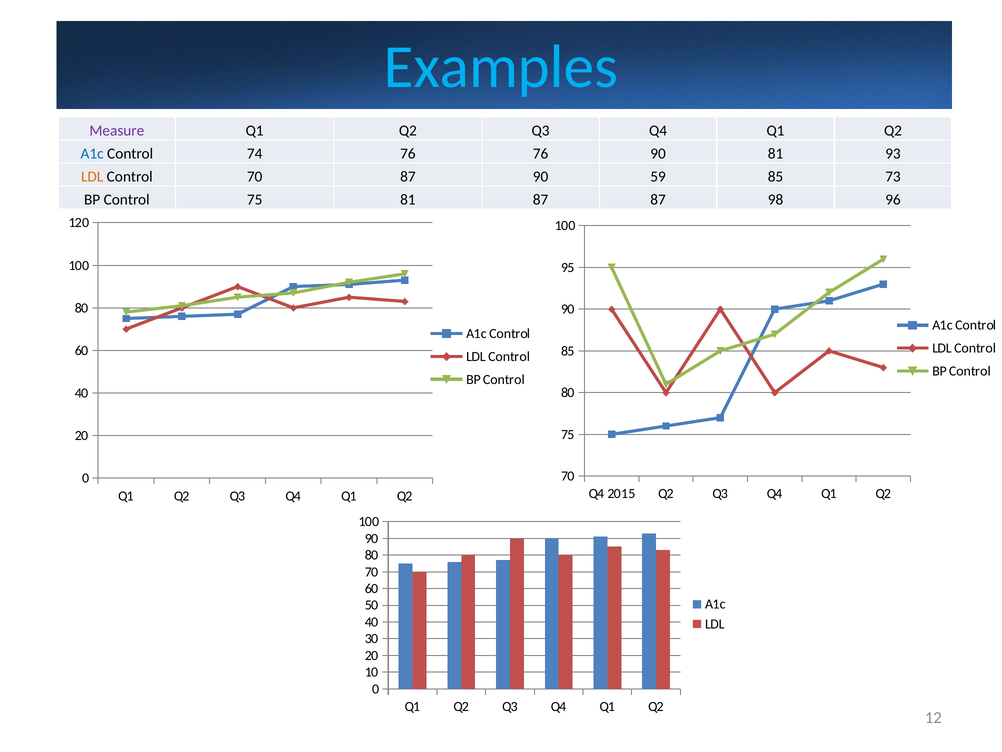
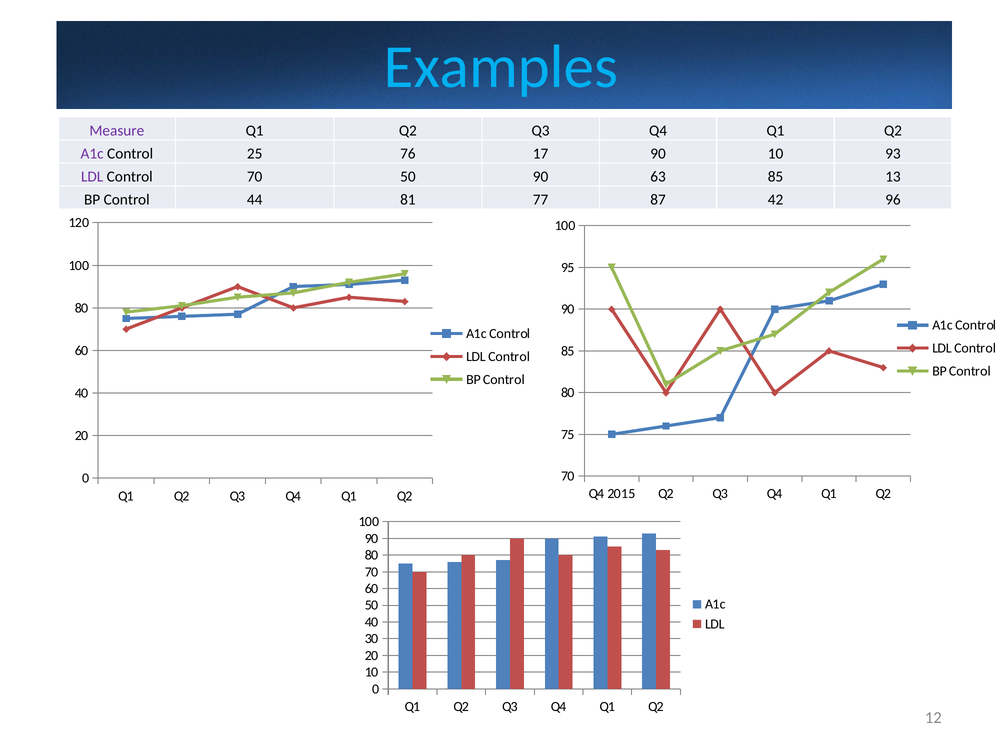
A1c colour: blue -> purple (92, 154)
74: 74 -> 25 (255, 154)
76 76: 76 -> 17 (541, 154)
90 81: 81 -> 10 (776, 154)
LDL colour: orange -> purple (92, 177)
70 87: 87 -> 50 (408, 177)
59: 59 -> 63 (658, 177)
73: 73 -> 13 (893, 177)
Control 75: 75 -> 44 (255, 199)
81 87: 87 -> 77 (541, 199)
98: 98 -> 42 (776, 199)
